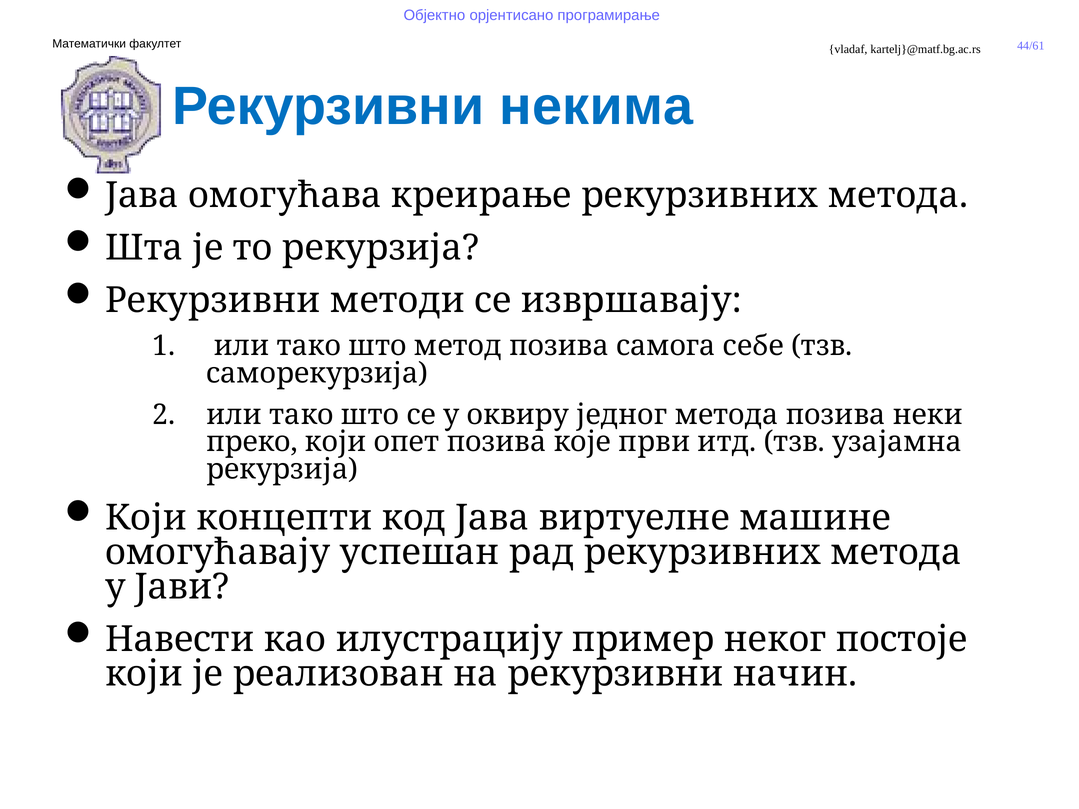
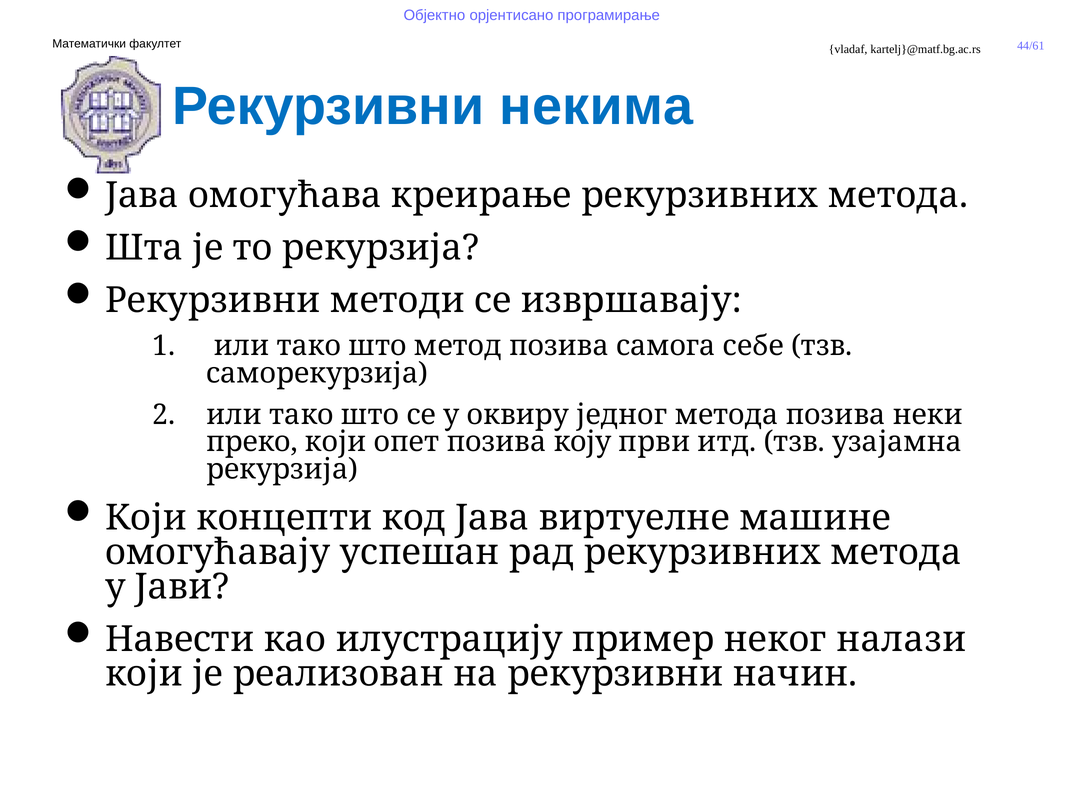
које: које -> коју (583, 442)
постоје: постоје -> налази (901, 640)
